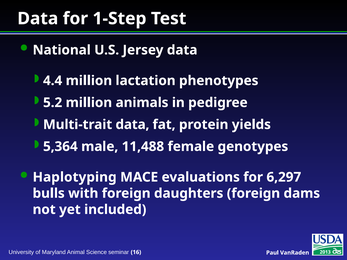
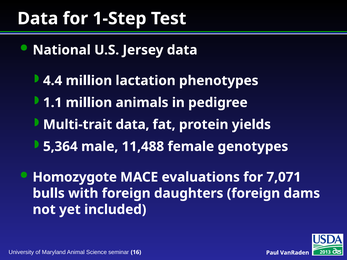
5.2: 5.2 -> 1.1 (53, 103)
Haplotyping: Haplotyping -> Homozygote (75, 177)
6,297: 6,297 -> 7,071 (284, 177)
